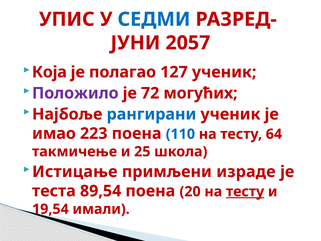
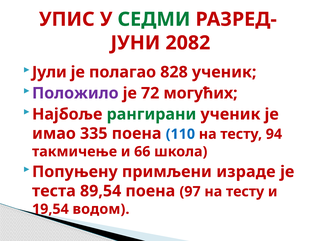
СЕДМИ colour: blue -> green (154, 19)
2057: 2057 -> 2082 (188, 43)
Која: Која -> Јули (49, 72)
127: 127 -> 828 (174, 72)
рангирани colour: blue -> green (151, 114)
223: 223 -> 335 (94, 133)
64: 64 -> 94 (274, 134)
25: 25 -> 66 (142, 151)
Истицање: Истицање -> Попуњену (75, 172)
20: 20 -> 97 (190, 191)
тесту underline: present -> none (245, 191)
имали: имали -> водом (101, 209)
